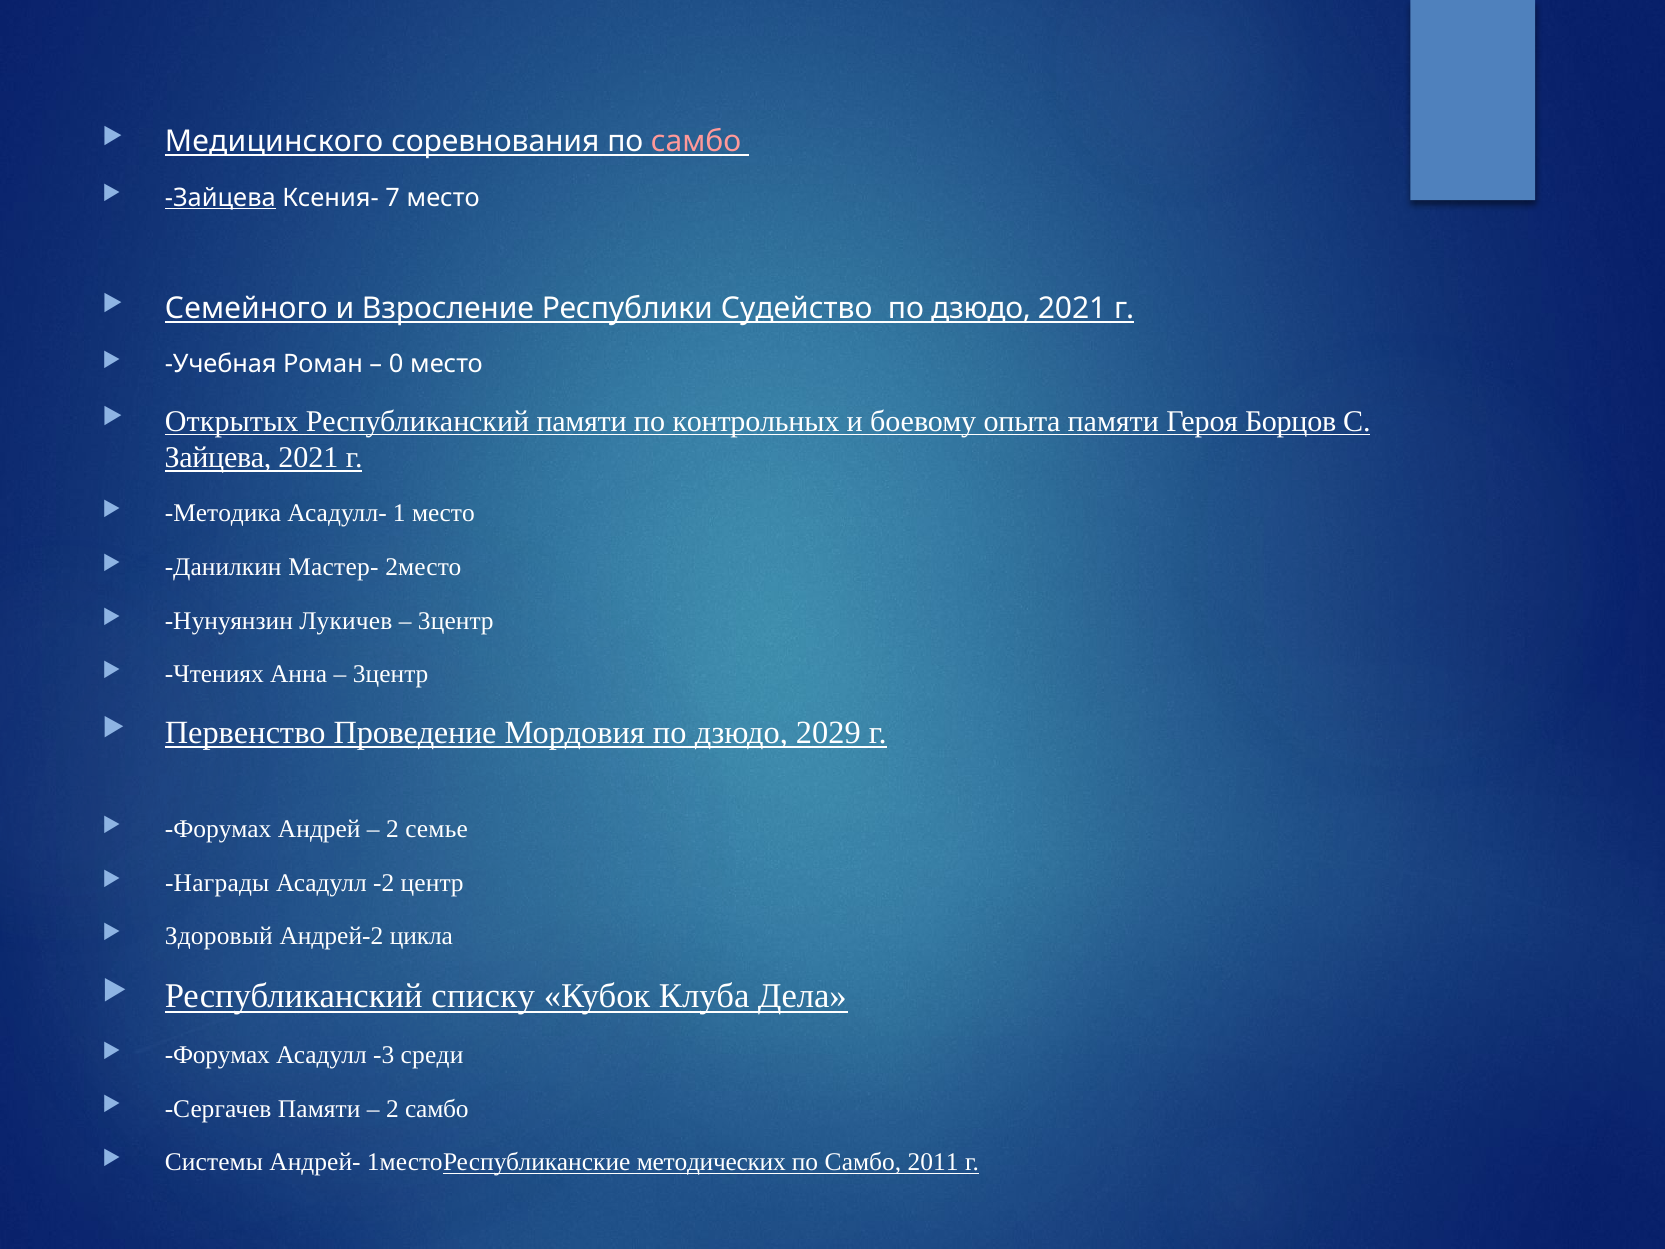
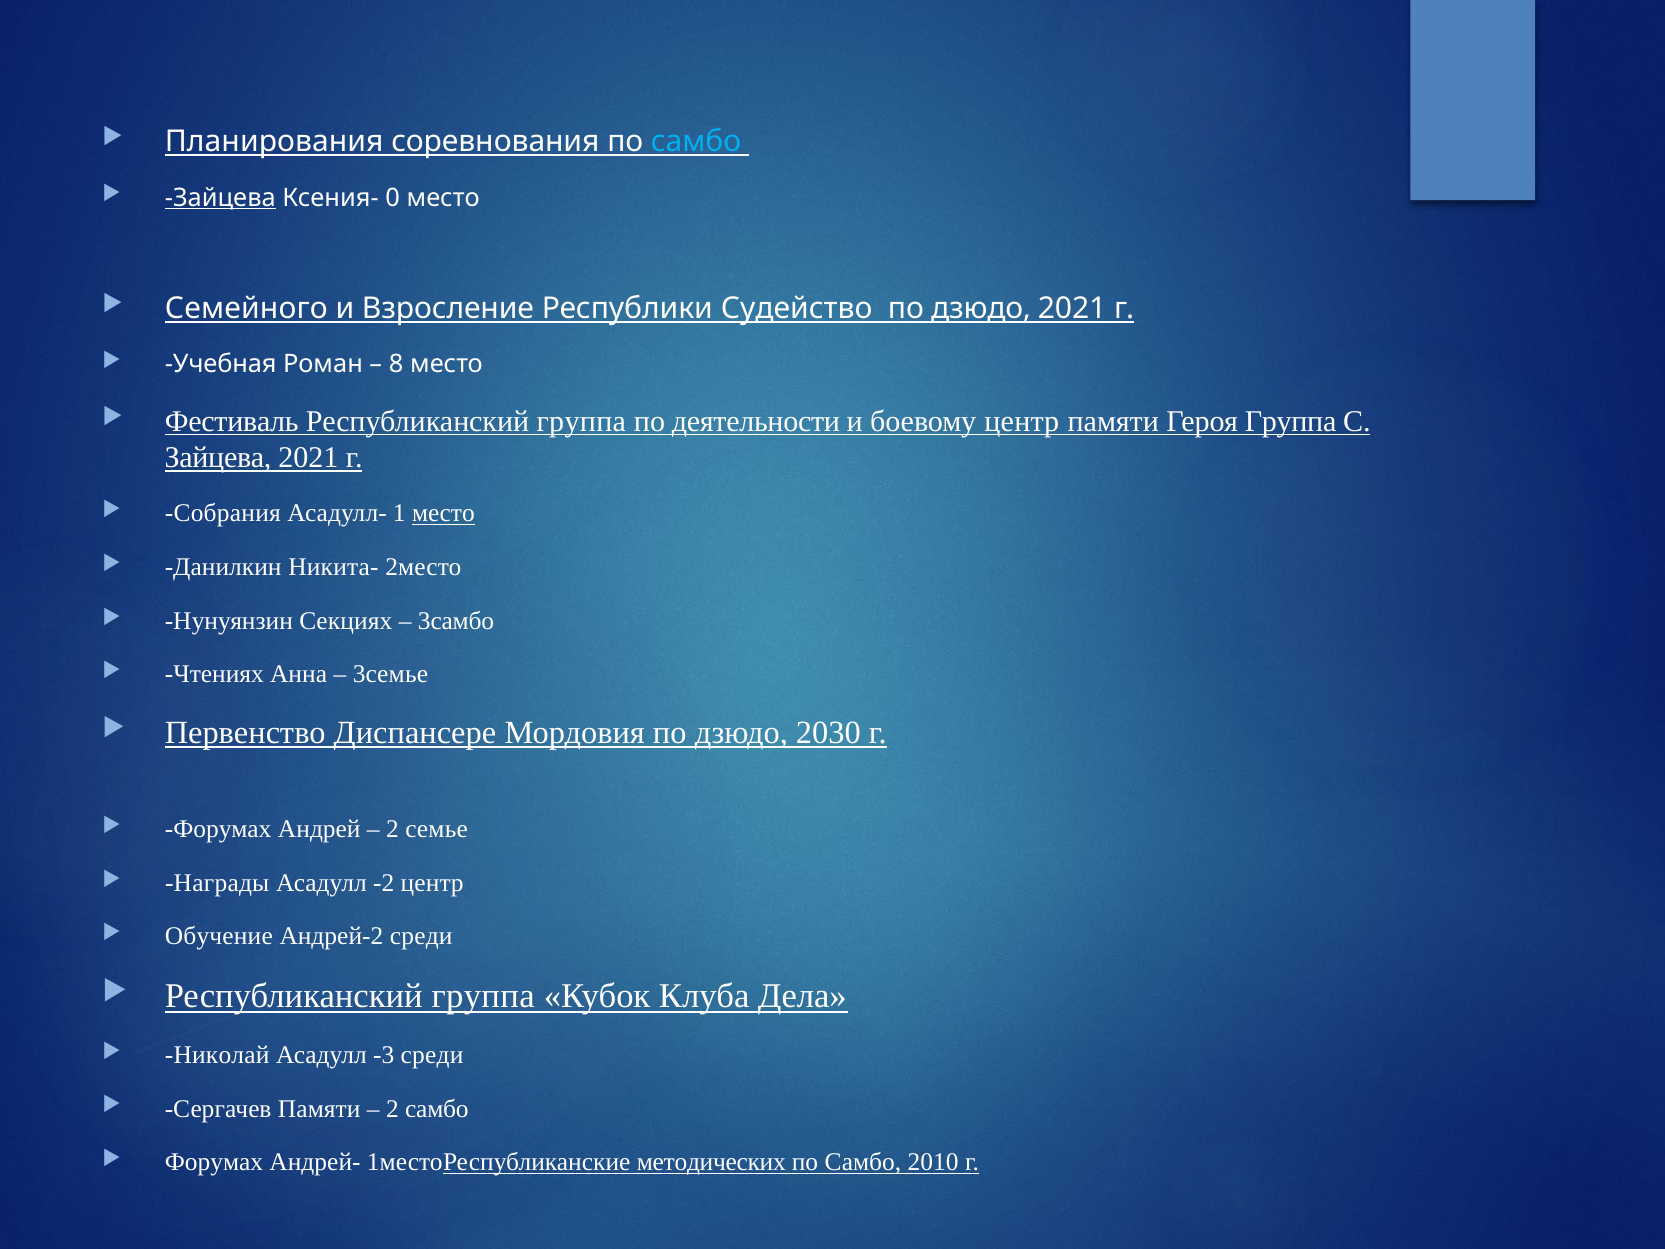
Медицинского: Медицинского -> Планирования (274, 141)
самбо colour: pink -> light blue (696, 141)
7: 7 -> 0 (393, 198)
0: 0 -> 8 (396, 364)
Открытых: Открытых -> Фестиваль (232, 421)
памяти: памяти -> группа (581, 421)
контрольных: контрольных -> деятельности (756, 421)
боевому опыта: опыта -> центр (1022, 421)
Героя Борцов: Борцов -> Группа (1291, 421)
Методика: Методика -> Собрания (223, 513)
место underline: none -> present (443, 513)
Мастер-: Мастер- -> Никита- (333, 567)
Лукичев: Лукичев -> Секциях (346, 621)
3центр: 3центр -> 3самбо (456, 621)
3центр: 3центр -> 3семье (390, 674)
Проведение: Проведение -> Диспансере (415, 733)
2029: 2029 -> 2030 (828, 733)
Здоровый: Здоровый -> Обучение (219, 936)
Андрей-2 цикла: цикла -> среди (421, 936)
списку: списку -> группа (483, 996)
Форумах: Форумах -> Николай (217, 1055)
Системы: Системы -> Форумах (214, 1162)
2011: 2011 -> 2010 (933, 1162)
